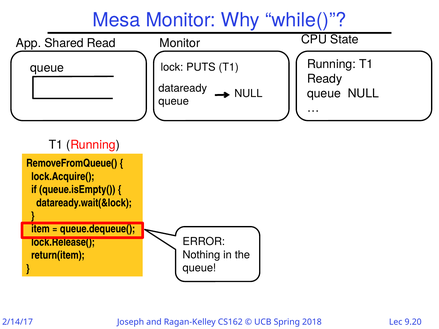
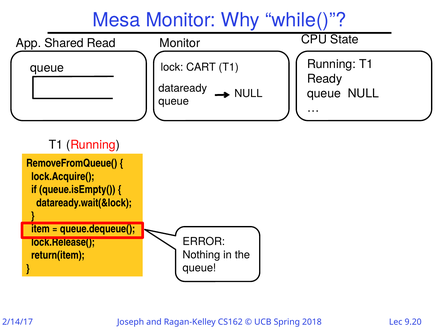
PUTS: PUTS -> CART (201, 67)
